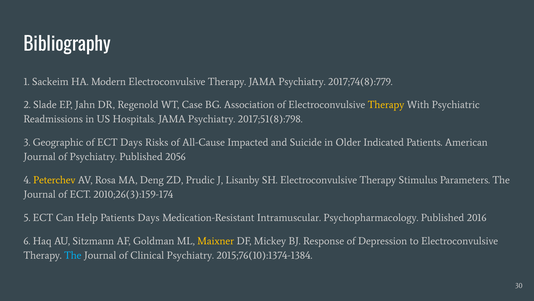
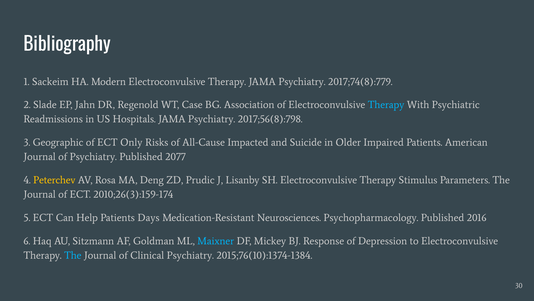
Therapy colour: yellow -> light blue (386, 105)
2017;51(8):798: 2017;51(8):798 -> 2017;56(8):798 (270, 119)
ECT Days: Days -> Only (131, 142)
Indicated: Indicated -> Impaired (384, 142)
2056: 2056 -> 2077 (175, 156)
Intramuscular: Intramuscular -> Neurosciences (289, 217)
Maixner colour: yellow -> light blue (216, 240)
